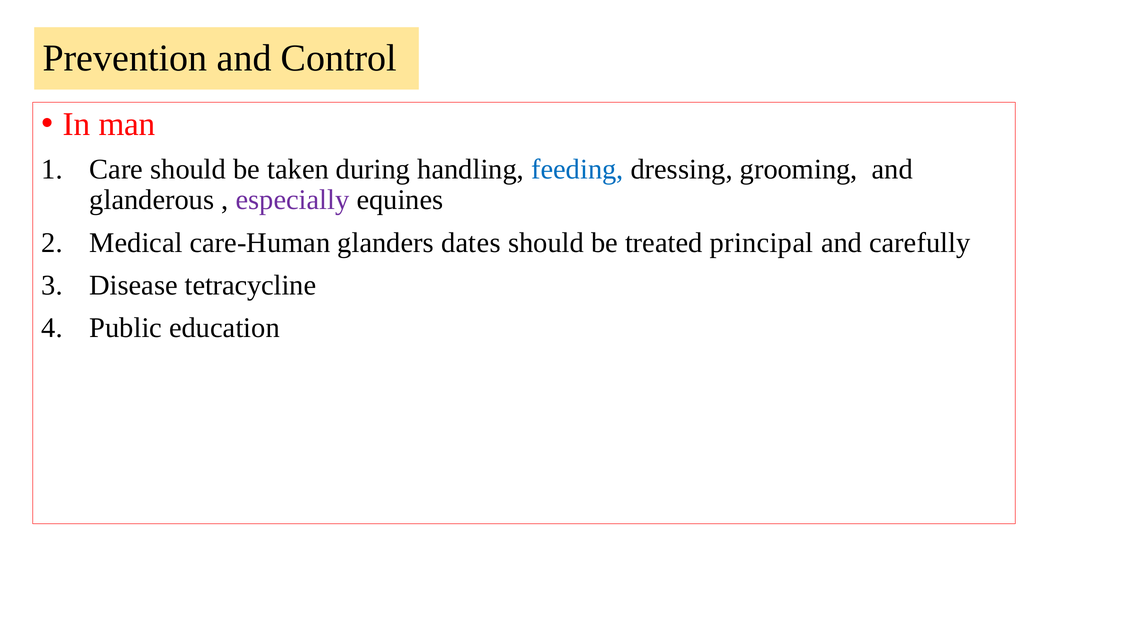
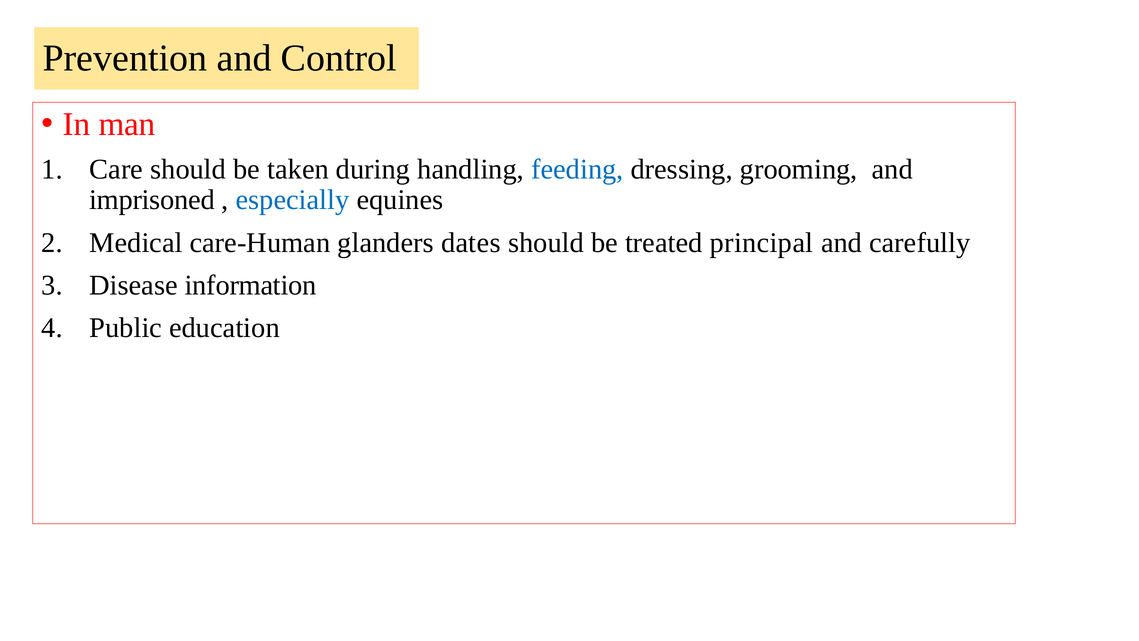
glanderous: glanderous -> imprisoned (152, 200)
especially colour: purple -> blue (293, 200)
tetracycline: tetracycline -> information (251, 285)
